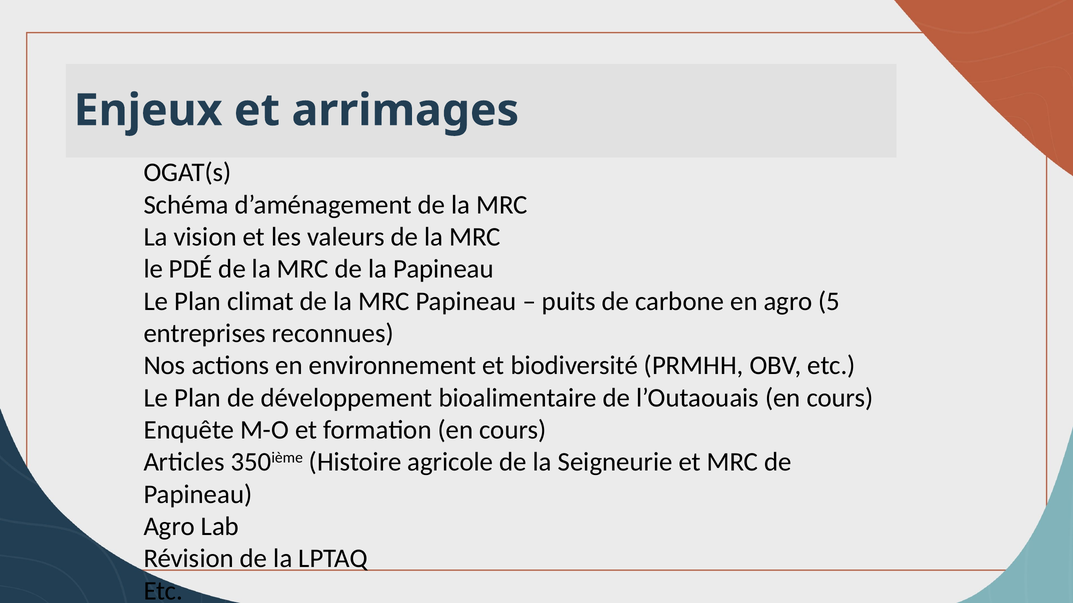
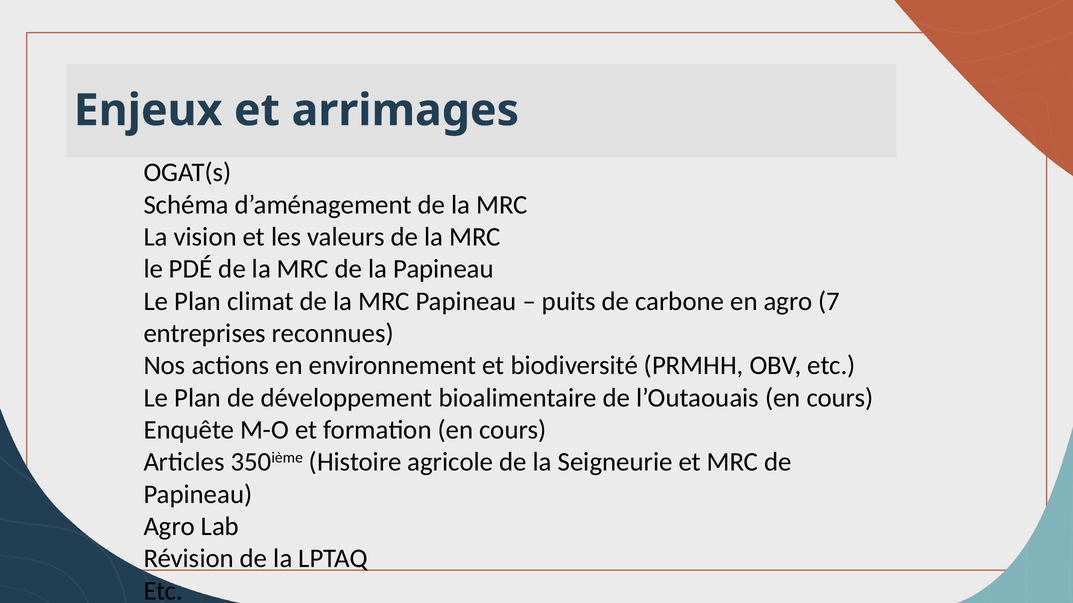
5: 5 -> 7 (829, 302)
